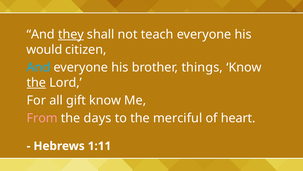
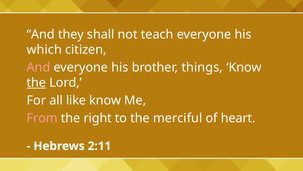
they underline: present -> none (71, 34)
would: would -> which (44, 50)
And colour: light blue -> pink (38, 67)
gift: gift -> like (76, 100)
days: days -> right (98, 118)
1:11: 1:11 -> 2:11 (99, 146)
